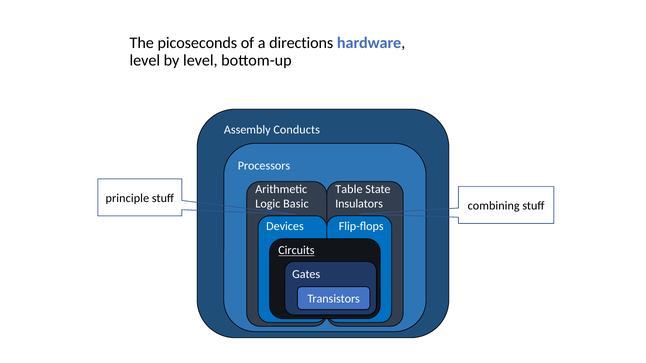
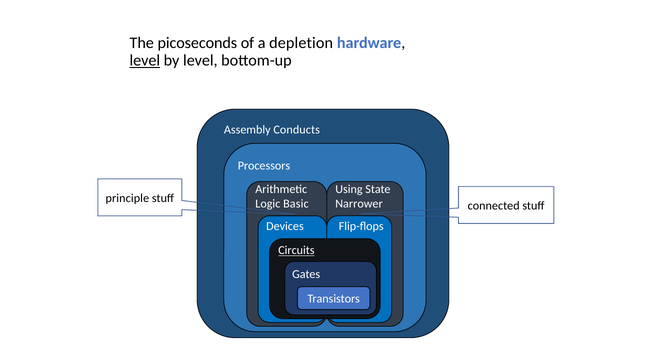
directions: directions -> depletion (301, 43)
level underline: none -> present (145, 61)
Table: Table -> Using (349, 190)
Insulators: Insulators -> Narrower (359, 204)
combining: combining -> connected (494, 206)
